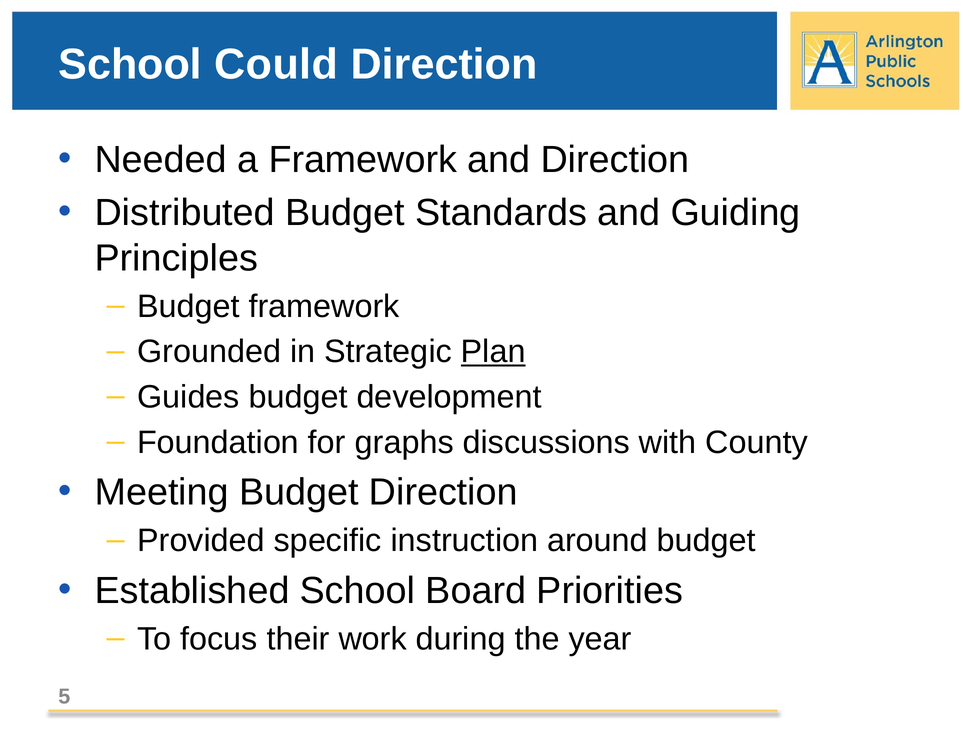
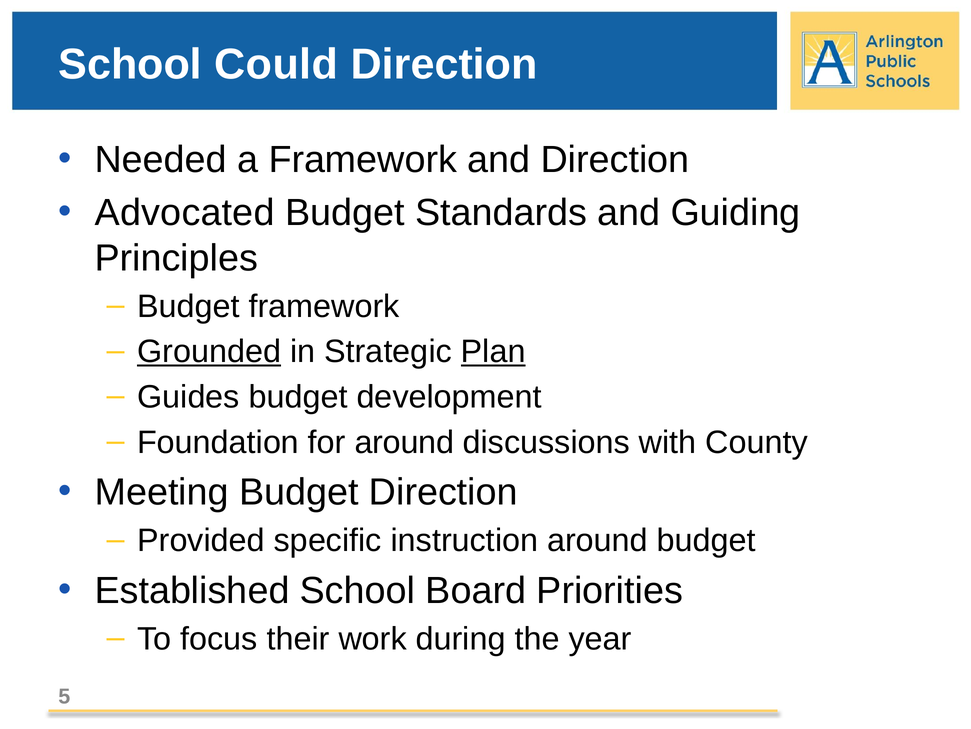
Distributed: Distributed -> Advocated (185, 213)
Grounded underline: none -> present (209, 351)
for graphs: graphs -> around (404, 442)
